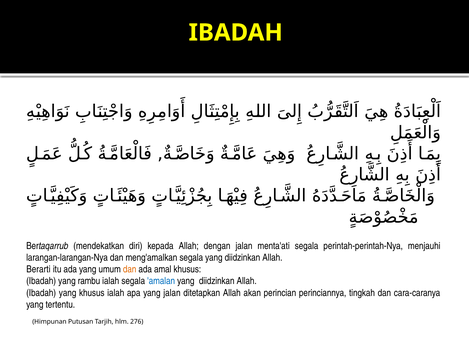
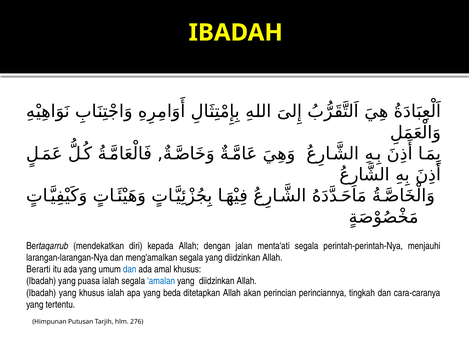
dan colour: orange -> blue (130, 270)
rambu: rambu -> puasa (89, 282)
yang jalan: jalan -> beda (172, 293)
